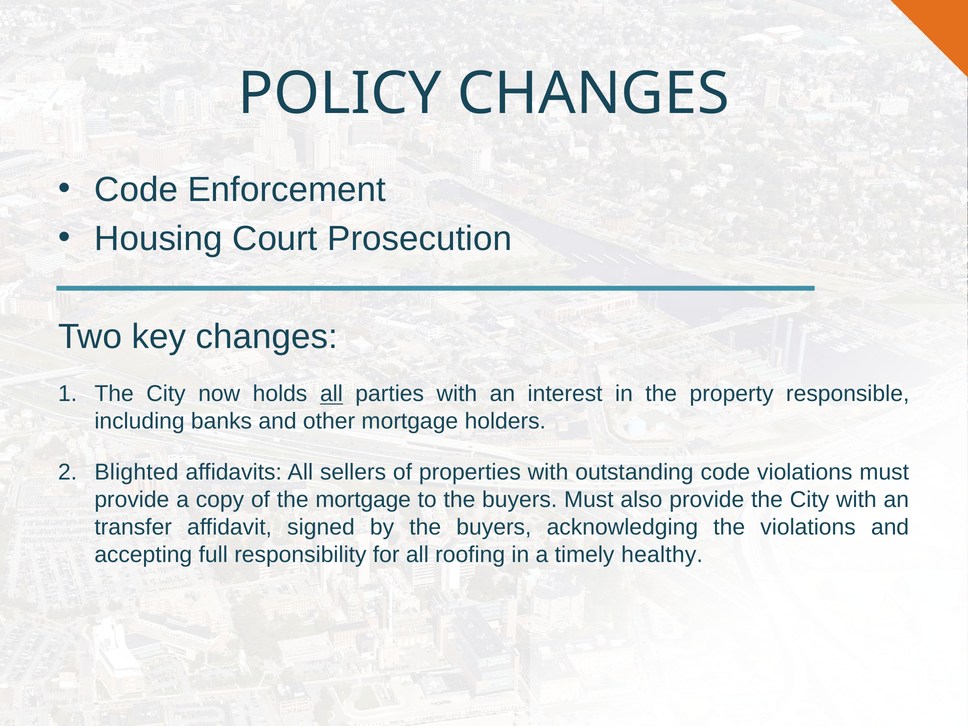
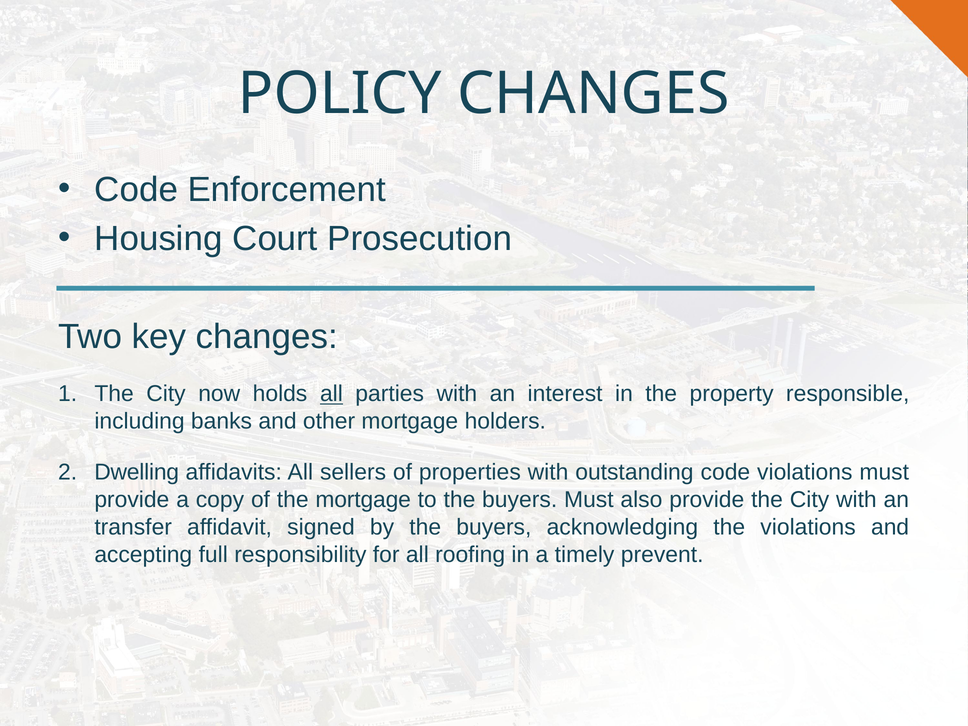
Blighted: Blighted -> Dwelling (137, 472)
healthy: healthy -> prevent (662, 555)
